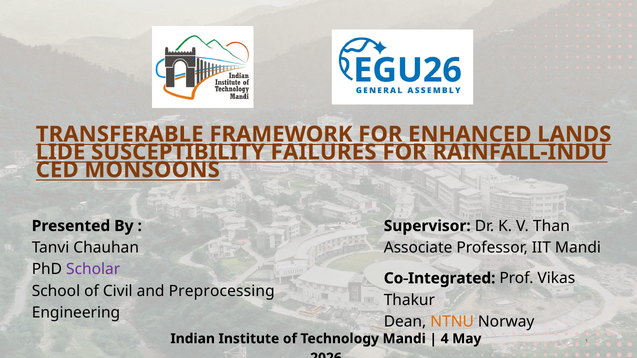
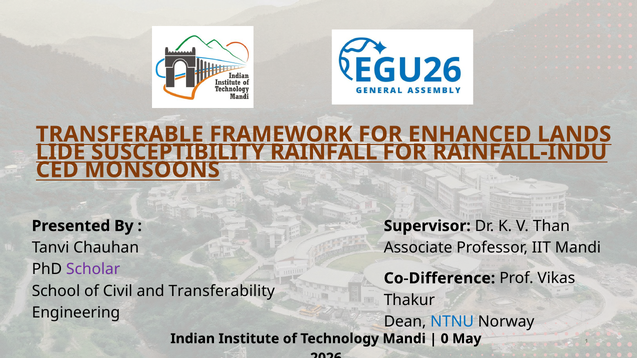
FAILURES: FAILURES -> RAINFALL (324, 152)
Co-Integrated: Co-Integrated -> Co-Difference (439, 278)
Preprocessing: Preprocessing -> Transferability (222, 291)
NTNU colour: orange -> blue (452, 322)
4: 4 -> 0 (445, 339)
